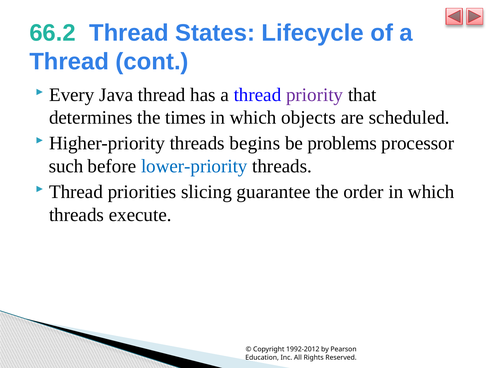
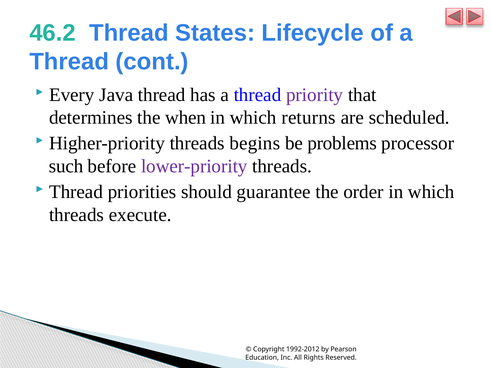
66.2: 66.2 -> 46.2 (53, 33)
times: times -> when (186, 118)
objects: objects -> returns (309, 118)
lower-priority colour: blue -> purple (194, 166)
slicing: slicing -> should (207, 192)
